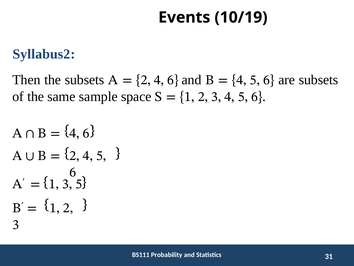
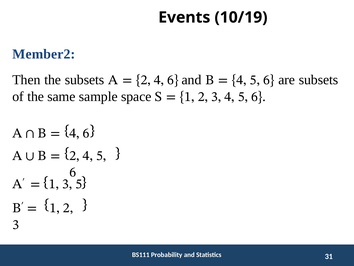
Syllabus2: Syllabus2 -> Member2 (44, 54)
